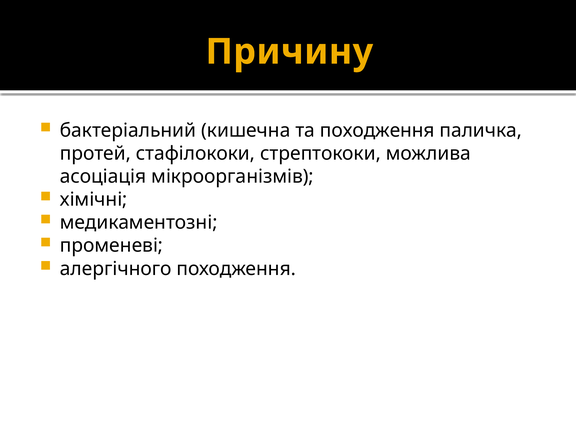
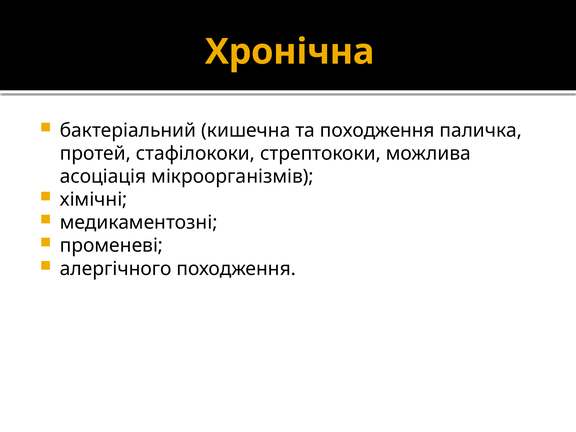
Причину: Причину -> Хронічна (290, 52)
